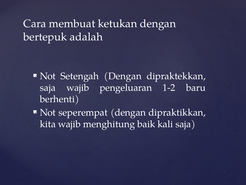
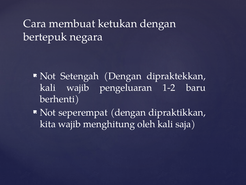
adalah: adalah -> negara (86, 37)
saja: saja -> kali (48, 87)
baik: baik -> oleh (146, 124)
